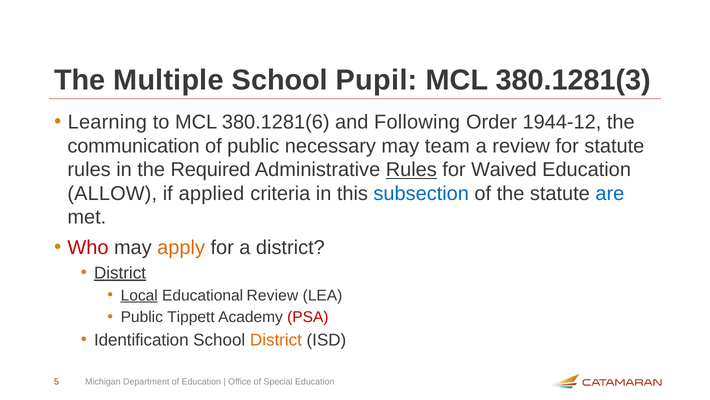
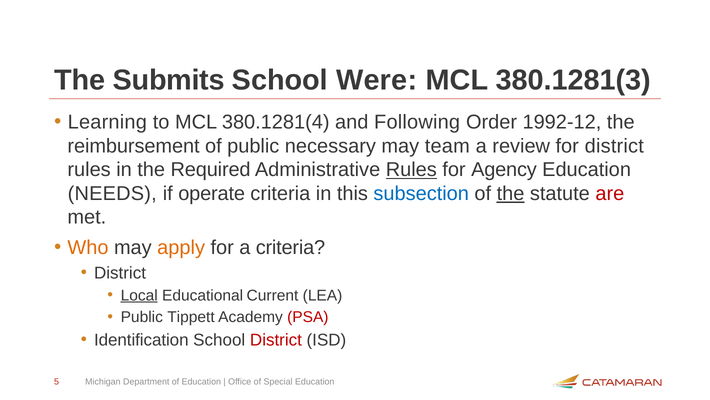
Multiple: Multiple -> Submits (169, 80)
Pupil: Pupil -> Were (377, 80)
380.1281(6: 380.1281(6 -> 380.1281(4 (276, 122)
1944-12: 1944-12 -> 1992-12 (562, 122)
communication: communication -> reimbursement (134, 146)
for statute: statute -> district (614, 146)
Waived: Waived -> Agency (504, 170)
ALLOW: ALLOW -> NEEDS (112, 193)
applied: applied -> operate (212, 193)
the underline: none -> present (511, 193)
are colour: blue -> red (610, 193)
Who colour: red -> orange (88, 247)
a district: district -> criteria (290, 247)
District underline: present -> none (120, 273)
Educational Review: Review -> Current (272, 295)
District colour: orange -> red (276, 340)
